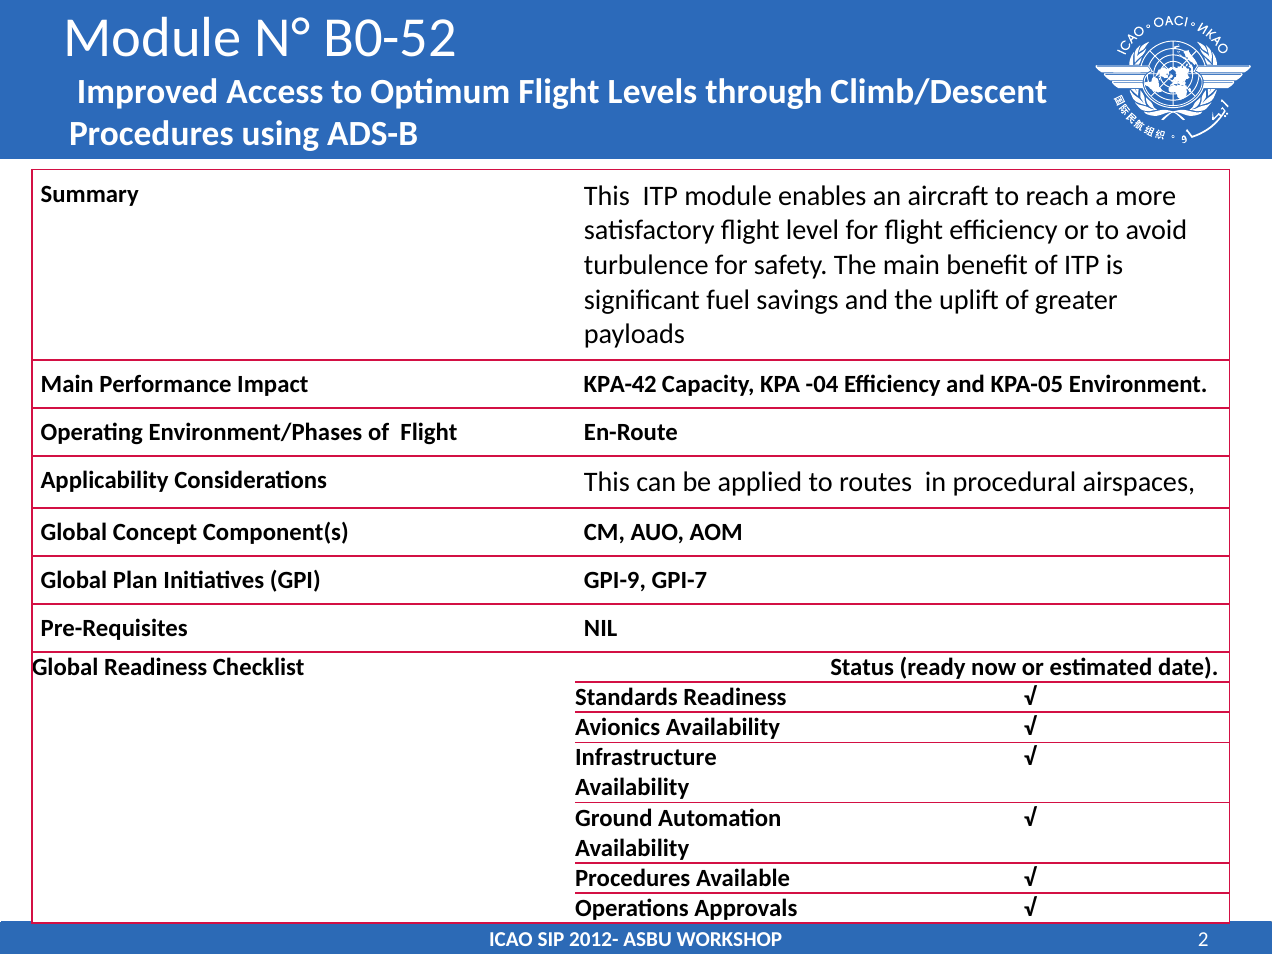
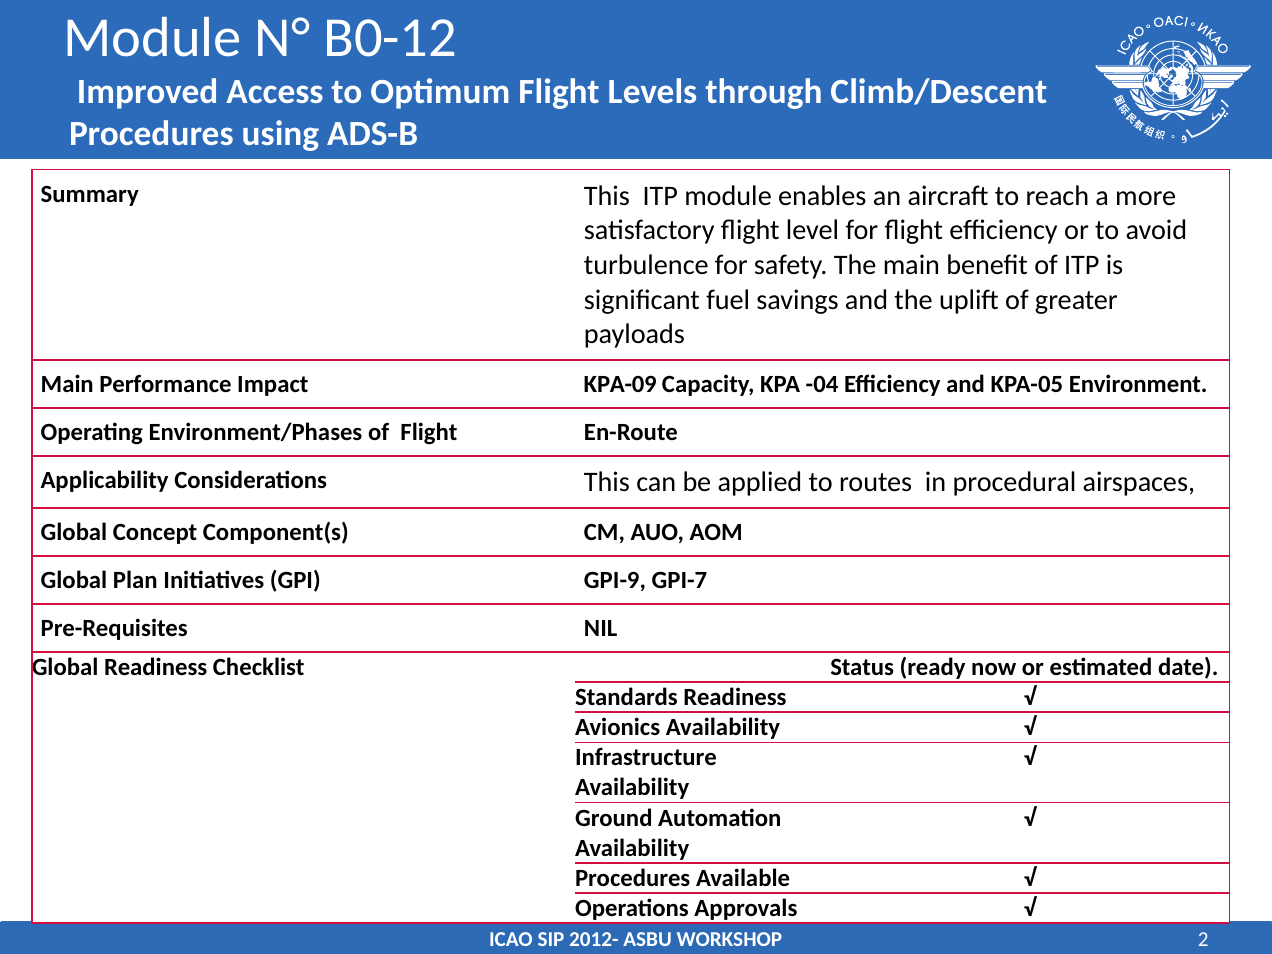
B0-52: B0-52 -> B0-12 (390, 38)
KPA-42: KPA-42 -> KPA-09 (620, 384)
